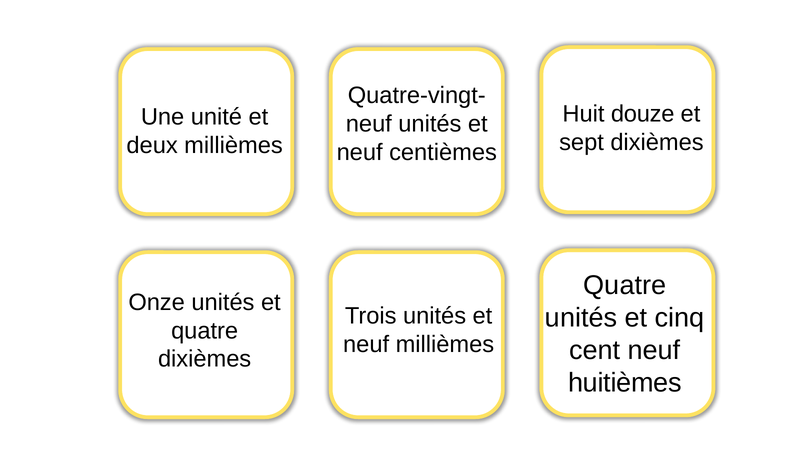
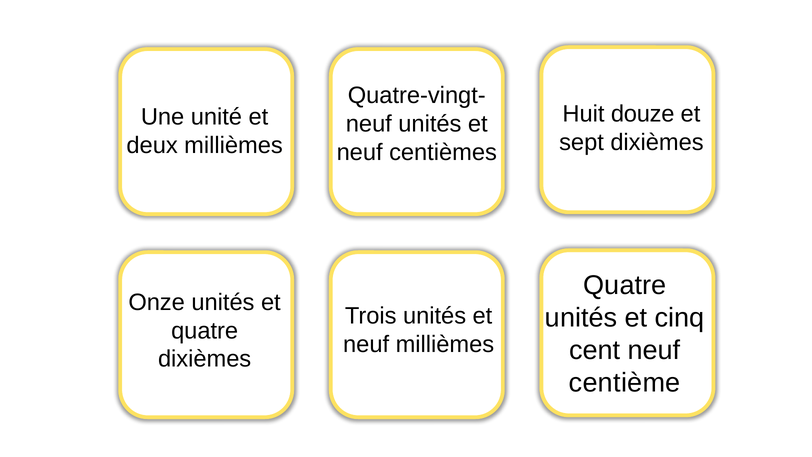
huitièmes: huitièmes -> centième (625, 383)
